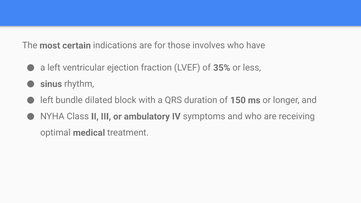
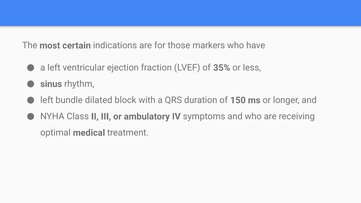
involves: involves -> markers (209, 46)
